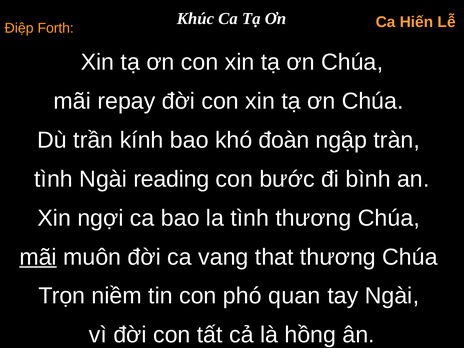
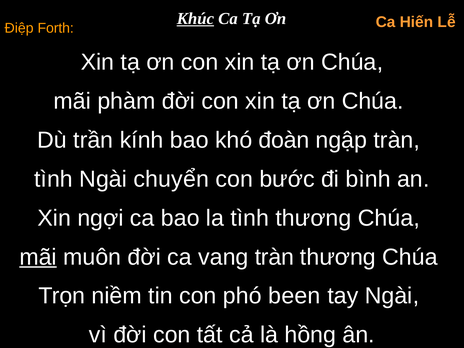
Khúc underline: none -> present (195, 19)
repay: repay -> phàm (126, 101)
reading: reading -> chuyển (171, 179)
vang that: that -> tràn (274, 257)
quan: quan -> been (294, 296)
